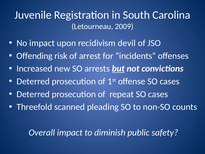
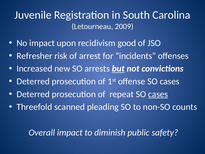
devil: devil -> good (127, 43)
Offending: Offending -> Refresher (34, 56)
cases underline: none -> present (158, 94)
